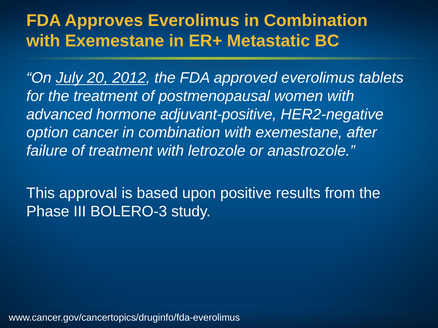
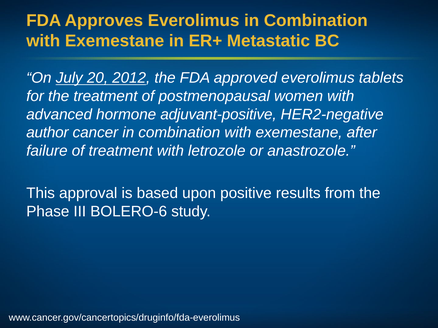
option: option -> author (47, 133)
BOLERO-3: BOLERO-3 -> BOLERO-6 (129, 212)
